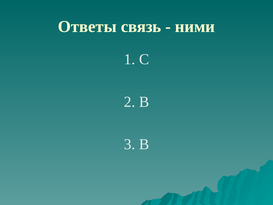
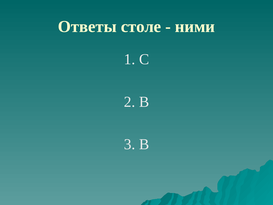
связь: связь -> столе (141, 26)
